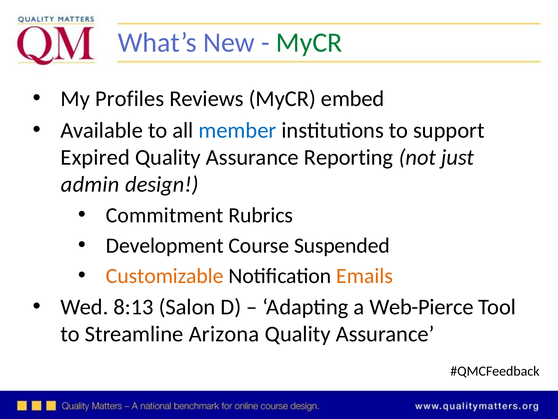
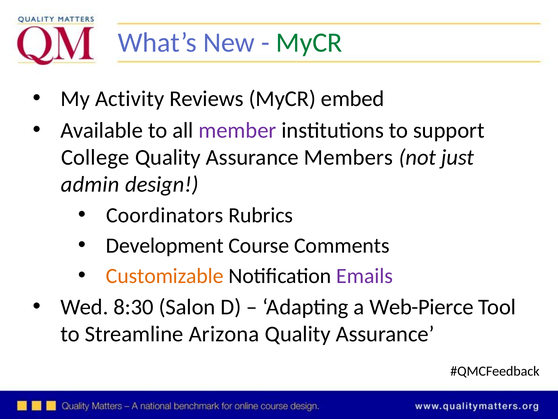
Profiles: Profiles -> Activity (130, 99)
member colour: blue -> purple (237, 130)
Expired: Expired -> College (95, 157)
Reporting: Reporting -> Members (348, 157)
Commitment: Commitment -> Coordinators (165, 215)
Suspended: Suspended -> Comments (342, 245)
Emails colour: orange -> purple (365, 276)
8:13: 8:13 -> 8:30 (134, 307)
